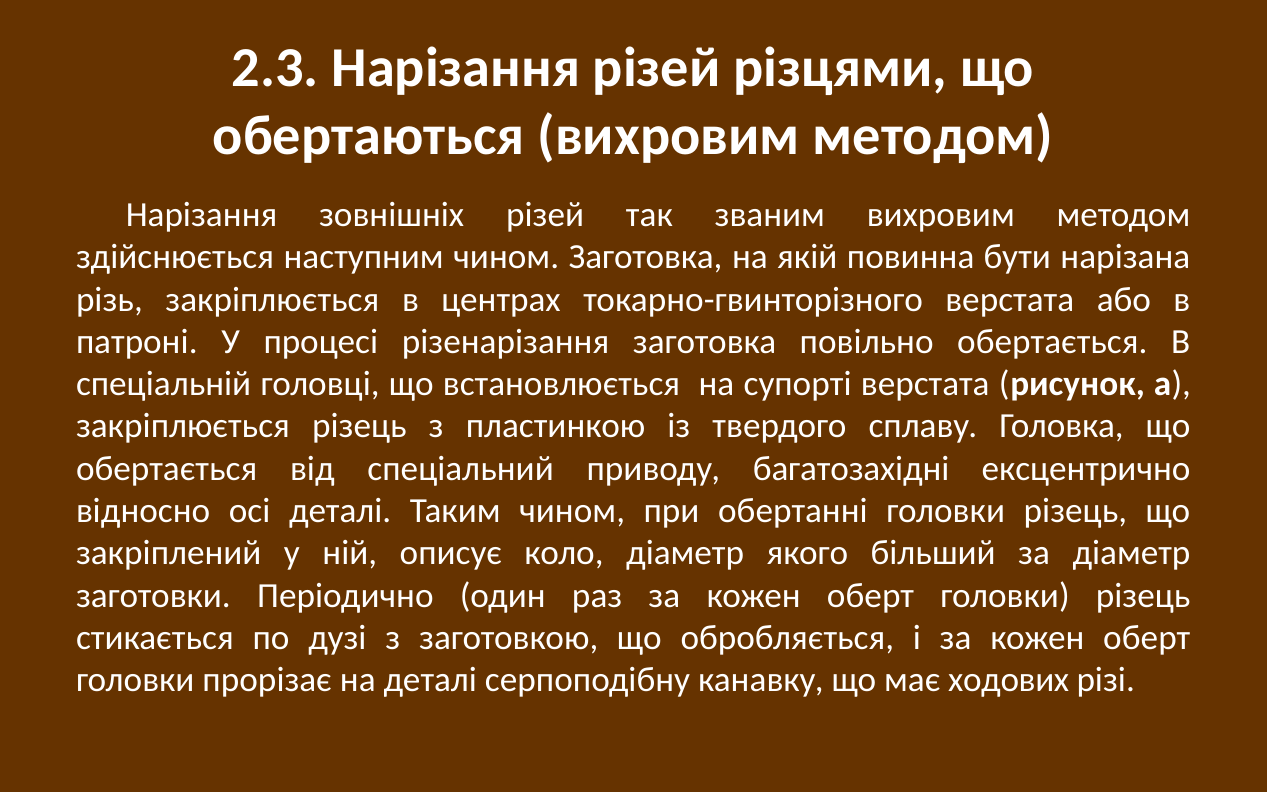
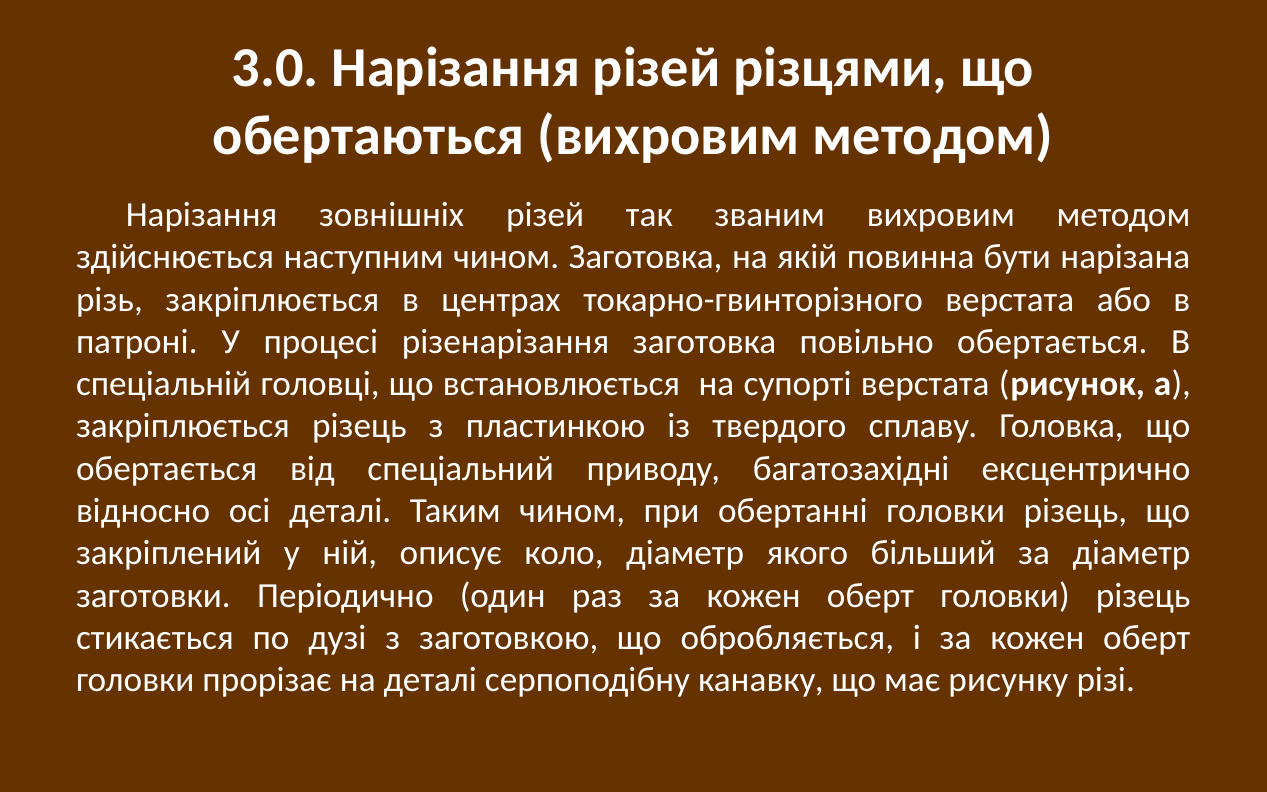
2.3: 2.3 -> 3.0 (275, 68)
ходових: ходових -> рисунку (1008, 680)
